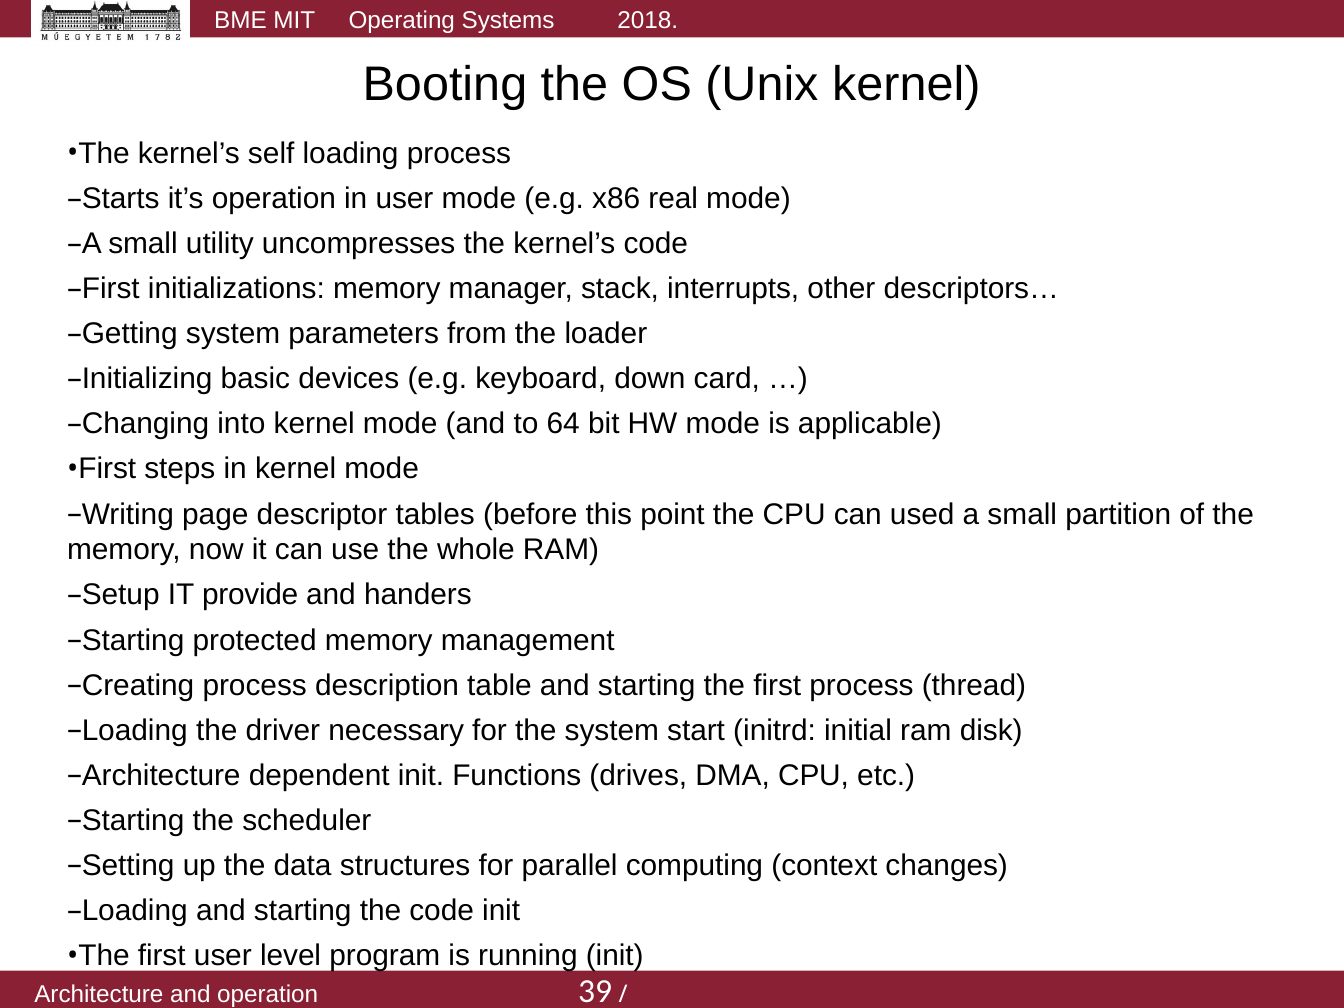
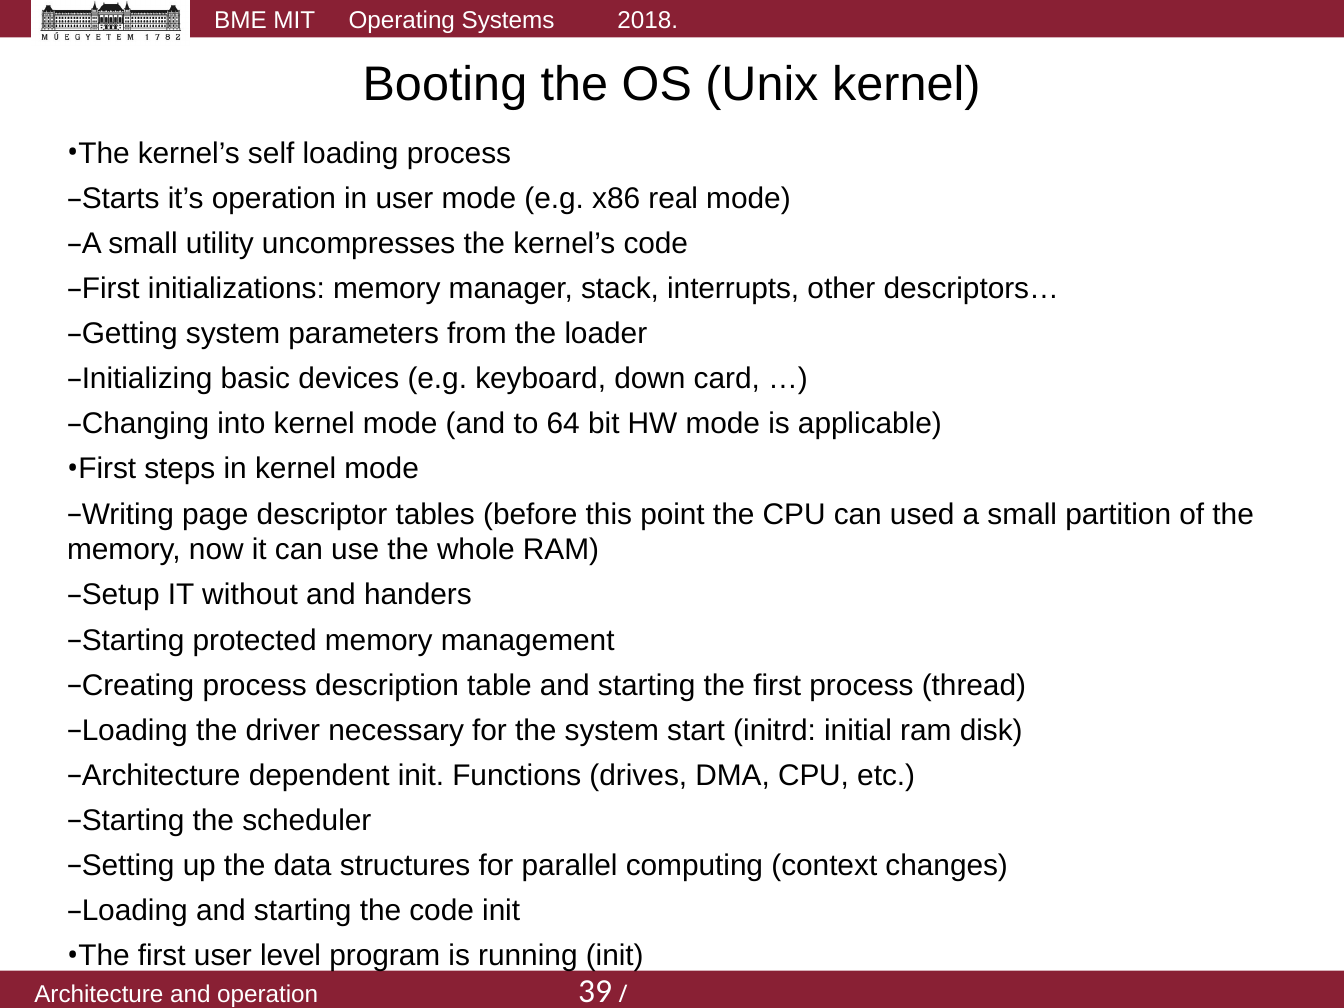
provide: provide -> without (250, 595)
